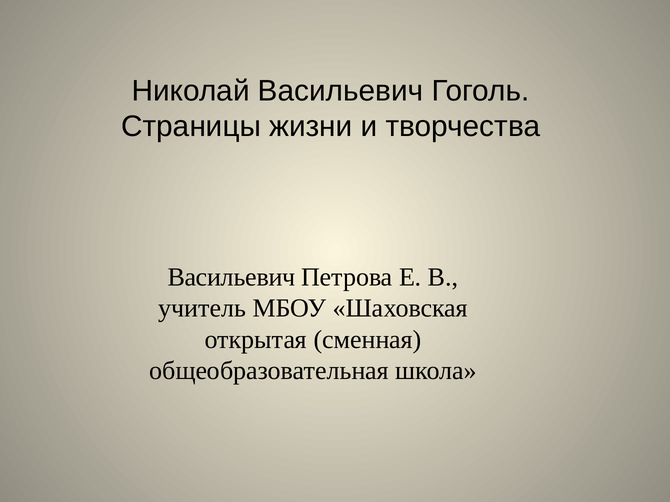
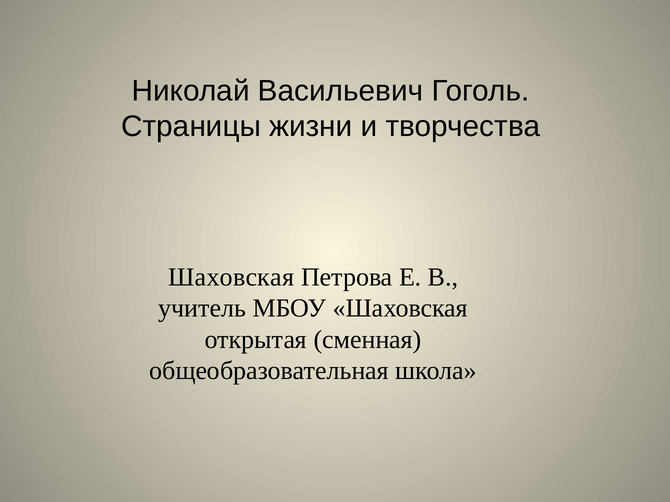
Васильевич: Васильевич -> Шаховская (231, 277)
